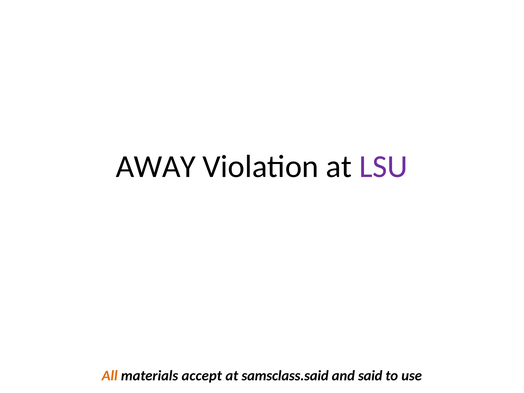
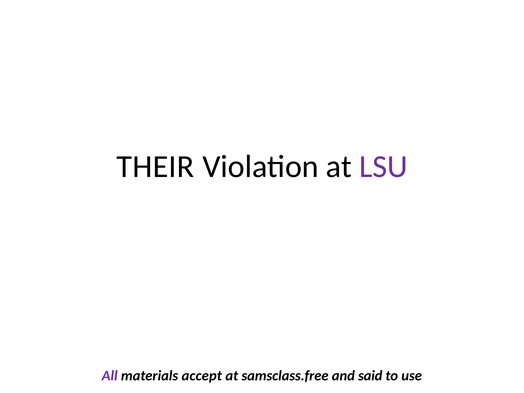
AWAY: AWAY -> THEIR (155, 166)
All colour: orange -> purple (110, 376)
samsclass.said: samsclass.said -> samsclass.free (285, 376)
